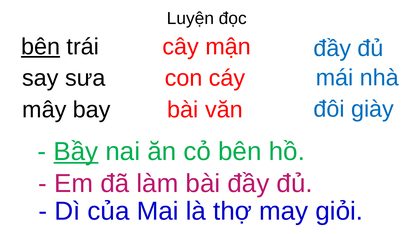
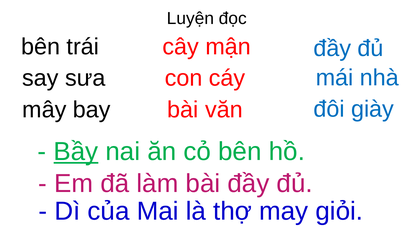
bên underline: present -> none (41, 47)
